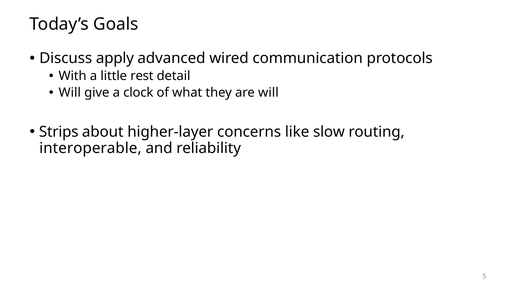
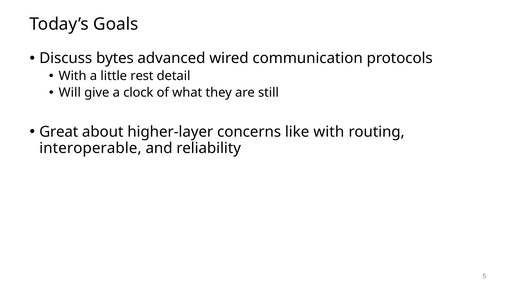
apply: apply -> bytes (115, 58)
are will: will -> still (268, 93)
Strips: Strips -> Great (59, 132)
like slow: slow -> with (329, 132)
